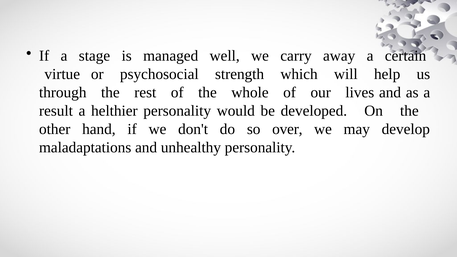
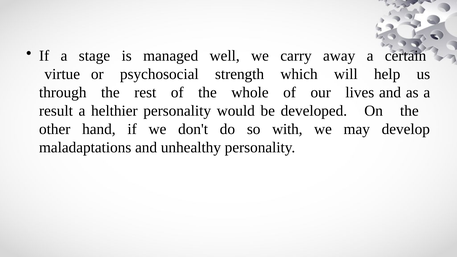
over: over -> with (287, 129)
